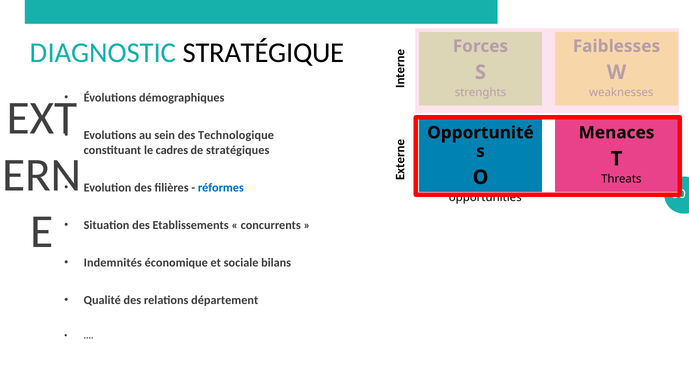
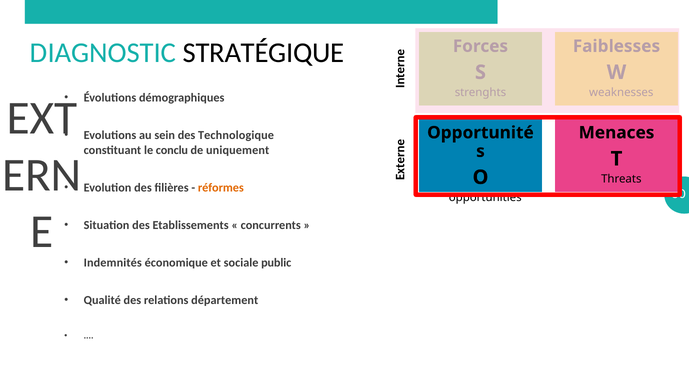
cadres: cadres -> conclu (172, 150)
stratégiques: stratégiques -> uniquement (238, 150)
réformes colour: blue -> orange (221, 188)
bilans: bilans -> public (276, 263)
